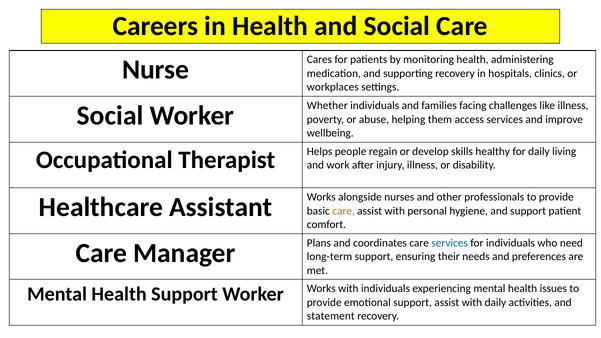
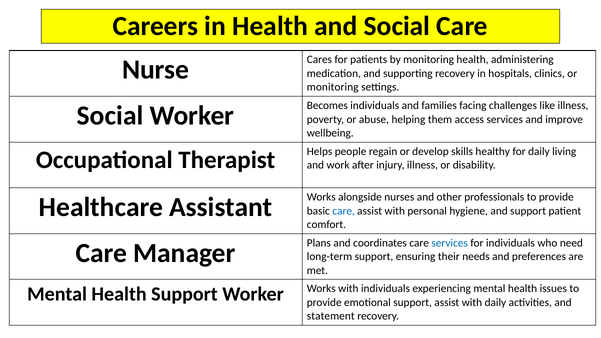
workplaces: workplaces -> monitoring (333, 87)
Whether: Whether -> Becomes (327, 106)
care colour: orange -> blue (344, 211)
